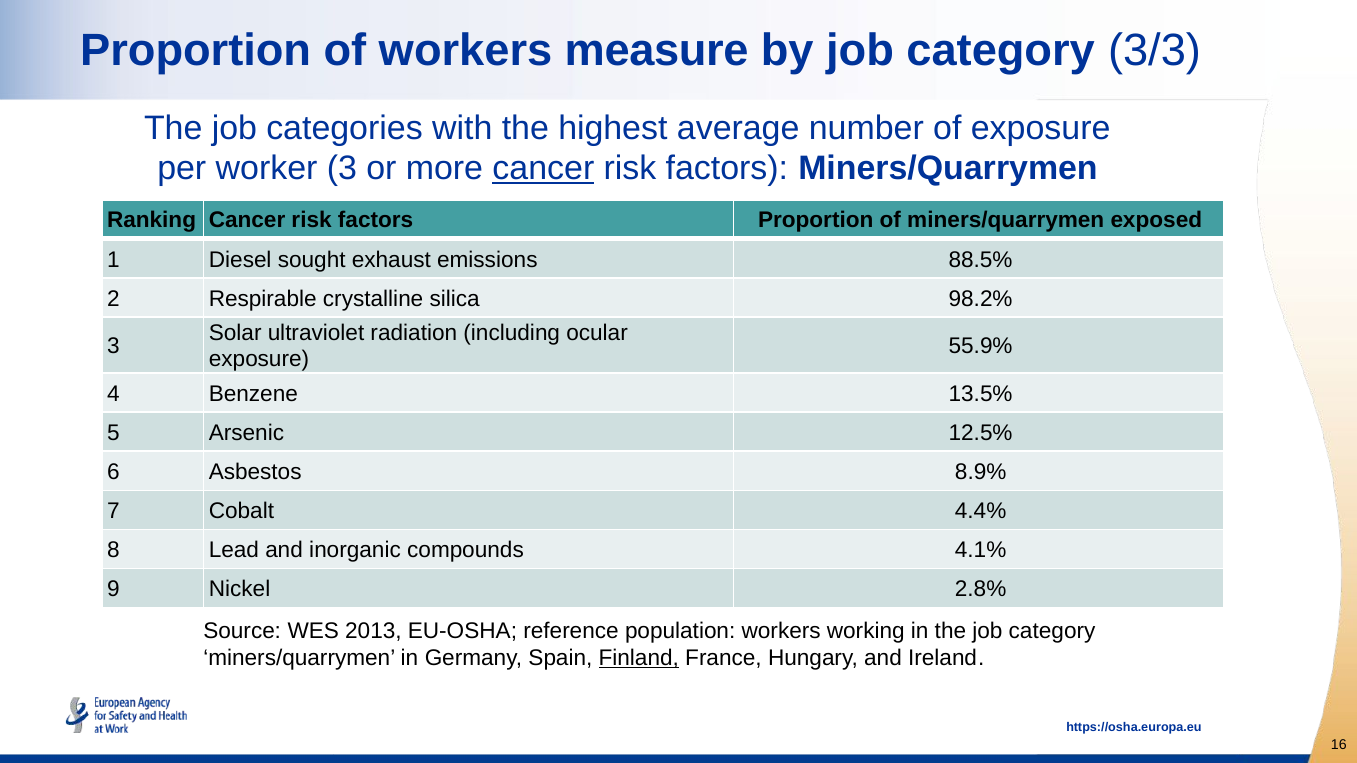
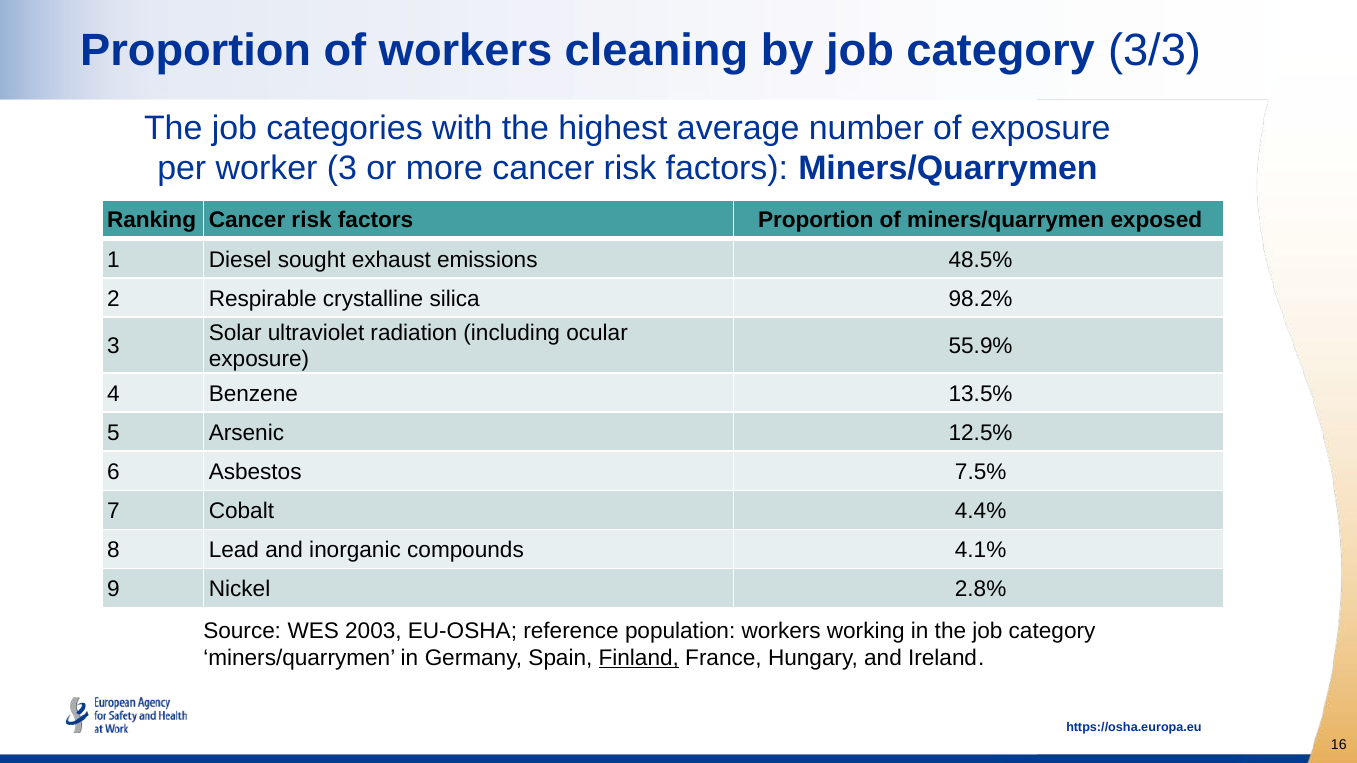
measure: measure -> cleaning (656, 50)
cancer underline: present -> none (543, 169)
88.5%: 88.5% -> 48.5% (981, 260)
8.9%: 8.9% -> 7.5% (981, 472)
2013: 2013 -> 2003 (373, 631)
